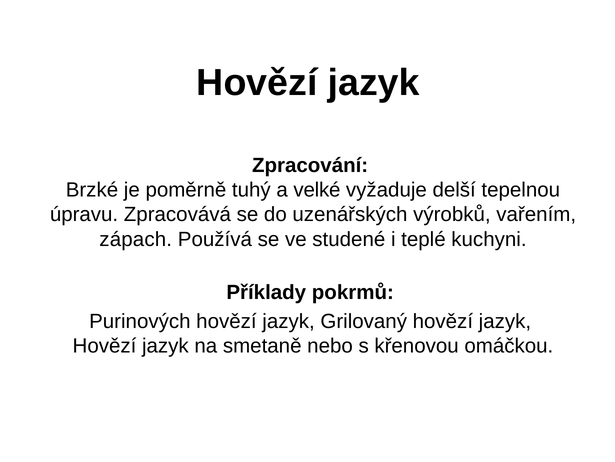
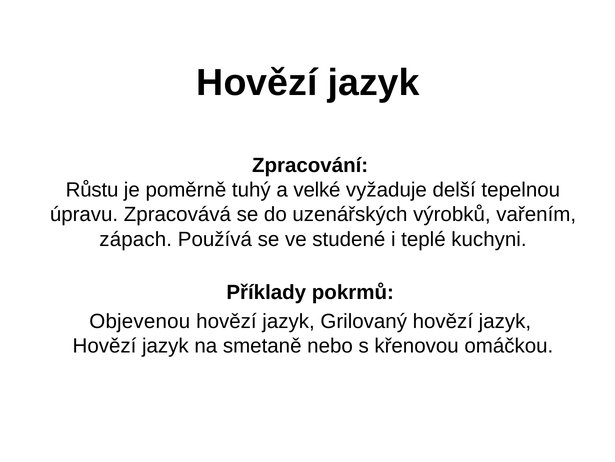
Brzké: Brzké -> Růstu (92, 190)
Purinových: Purinových -> Objevenou (140, 321)
